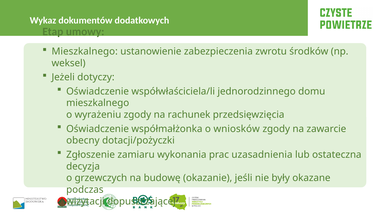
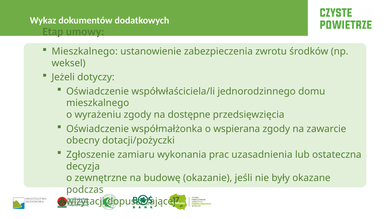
rachunek: rachunek -> dostępne (189, 115)
wniosków: wniosków -> wspierana (237, 129)
grzewczych: grzewczych -> zewnętrzne (101, 178)
